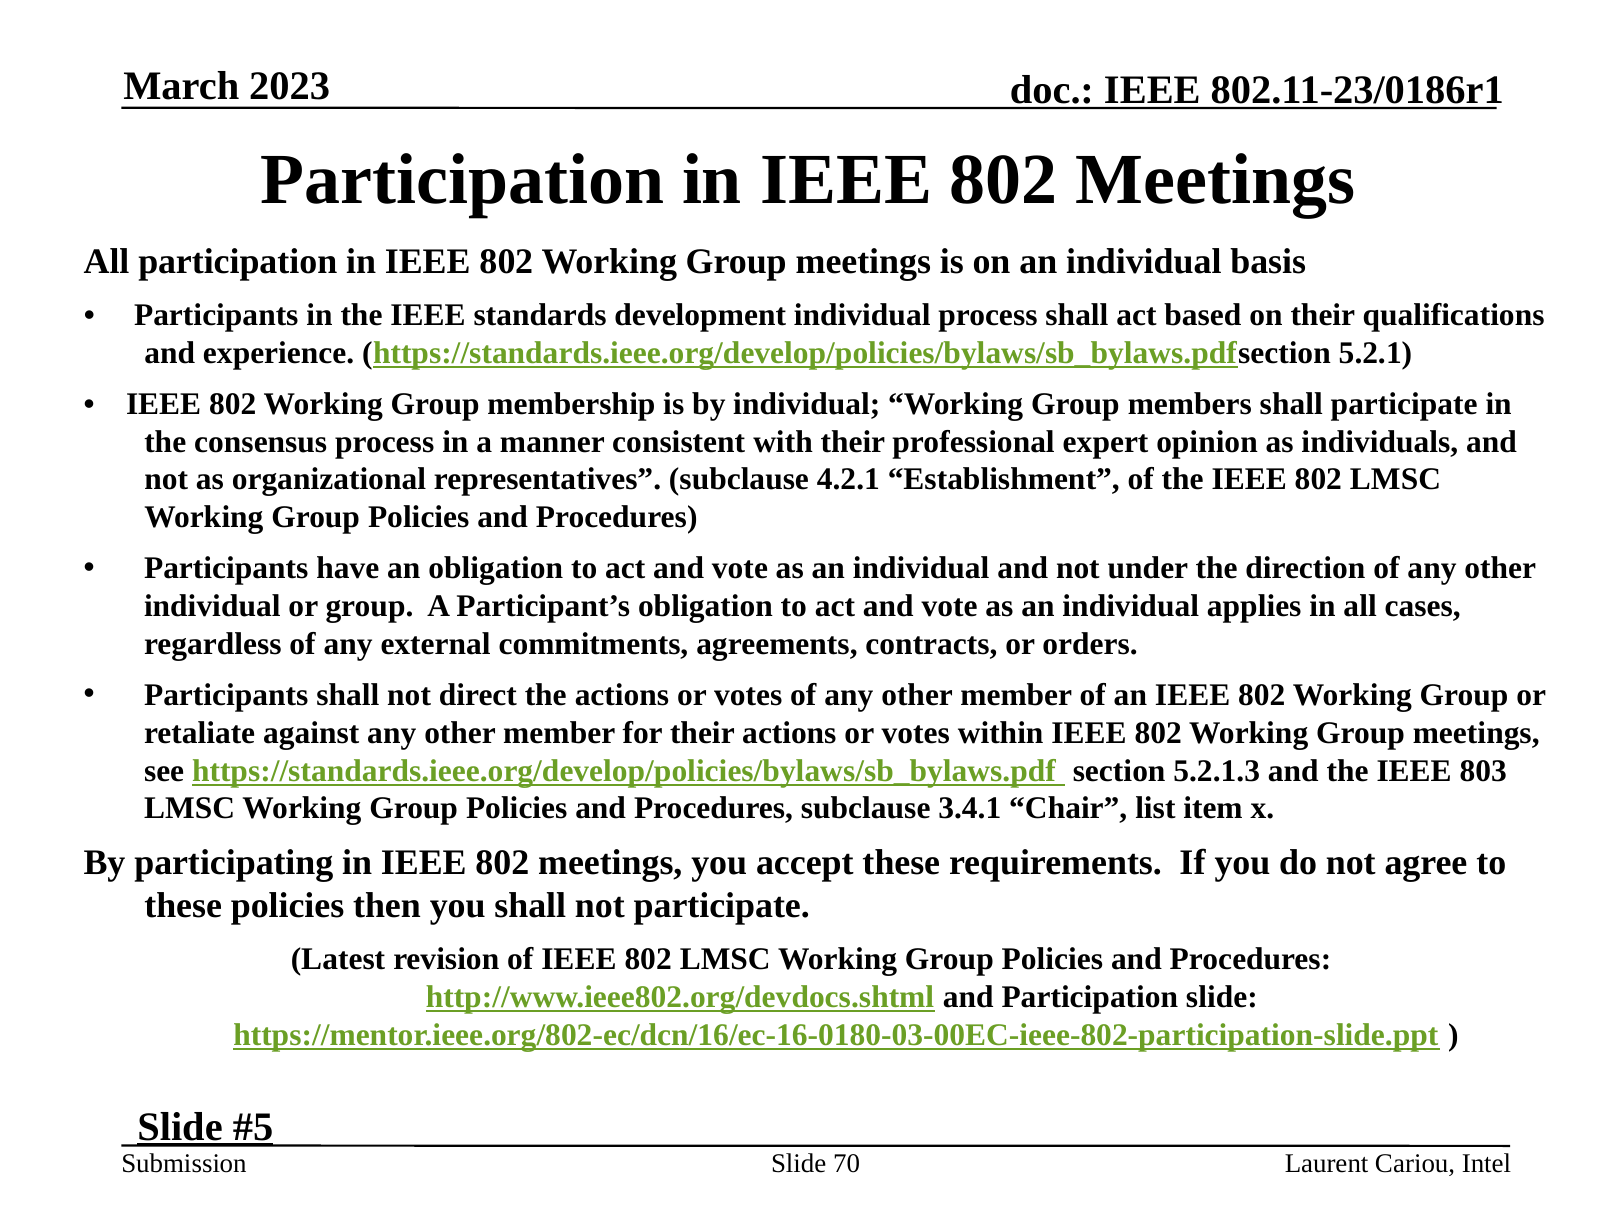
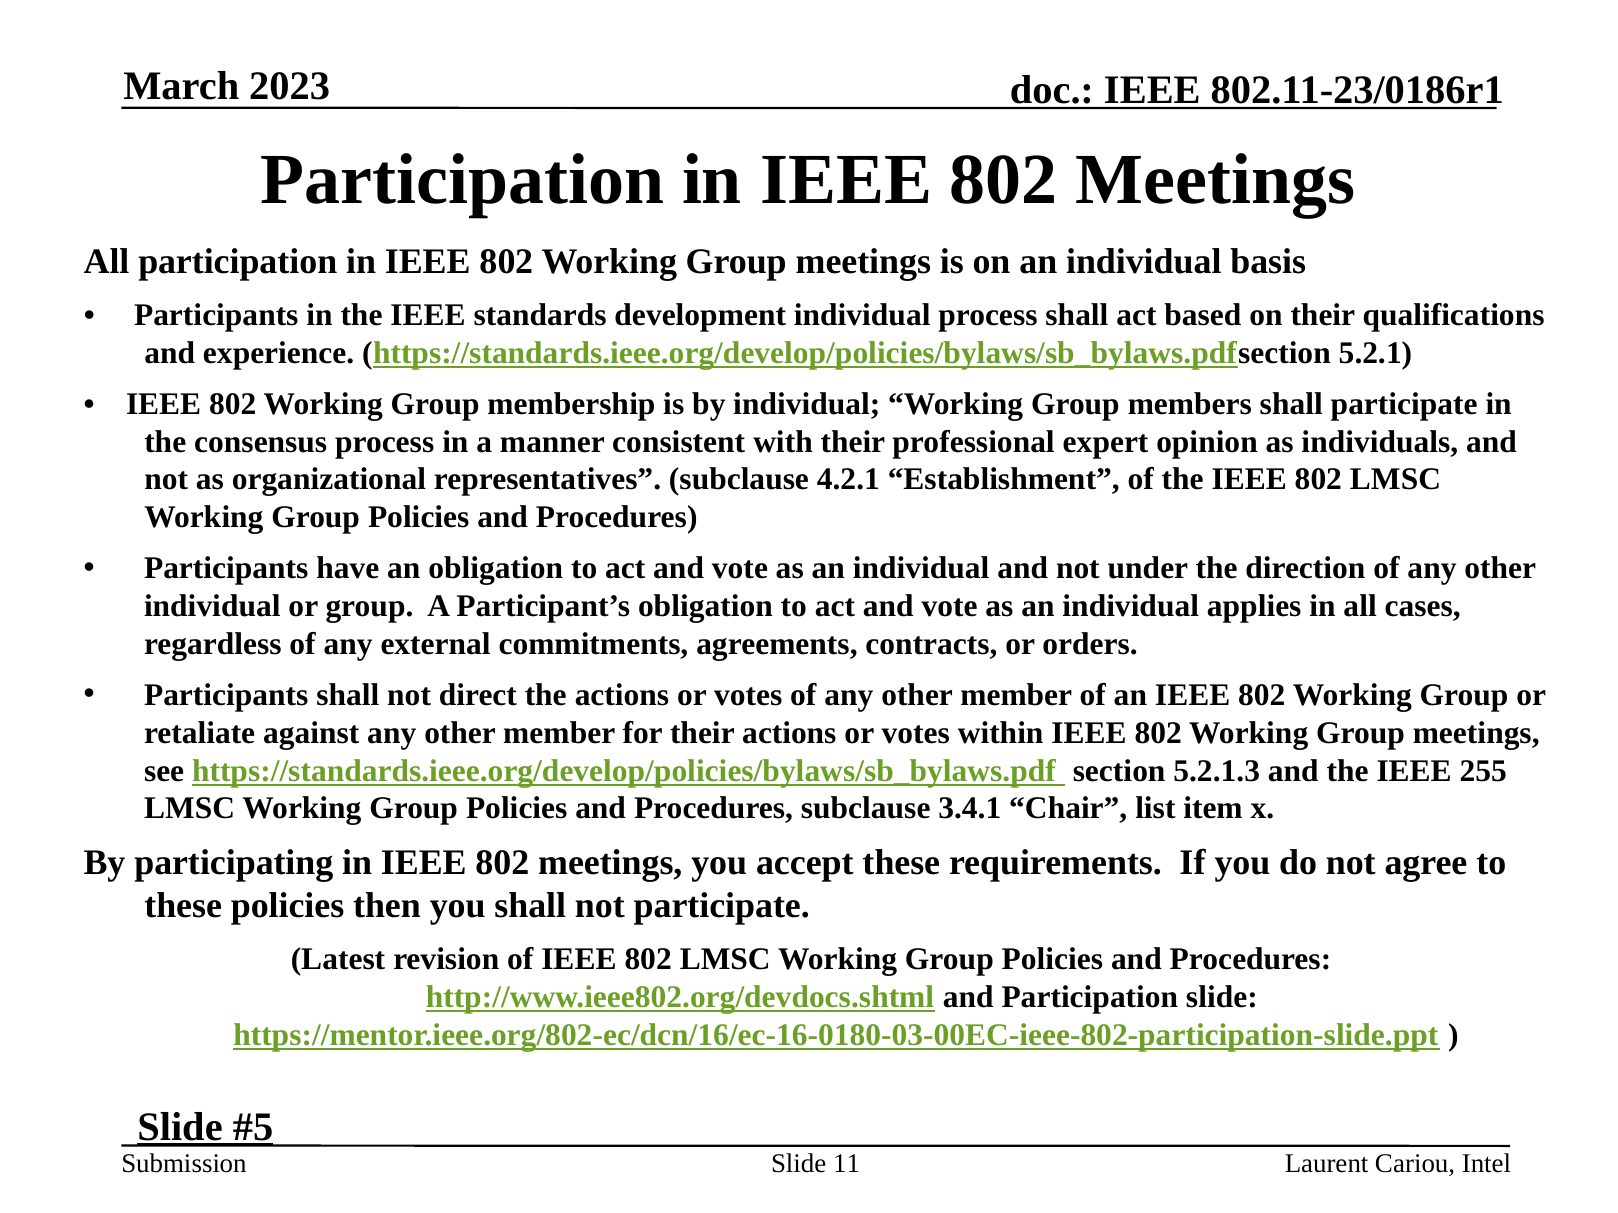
803: 803 -> 255 (1483, 771)
70: 70 -> 11 (847, 1164)
